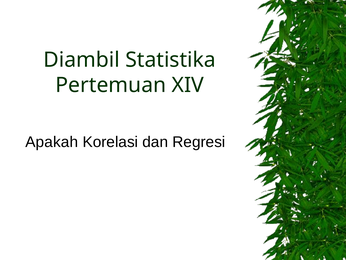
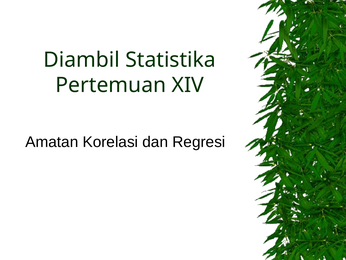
Apakah: Apakah -> Amatan (52, 142)
